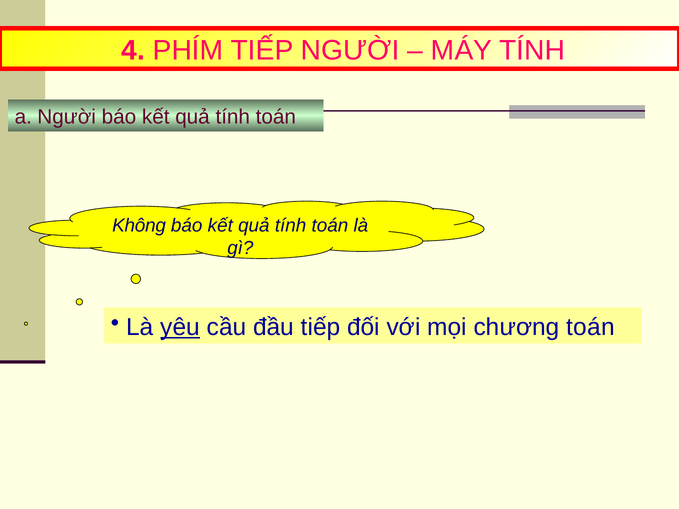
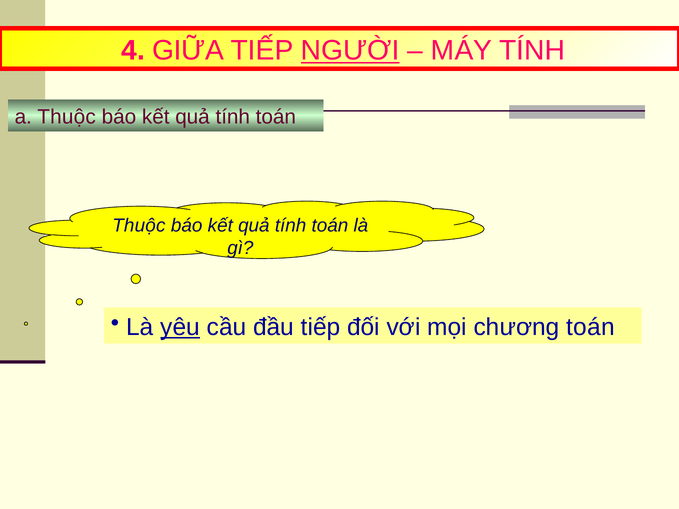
PHÍM: PHÍM -> GIỮA (188, 51)
NGƯỜI underline: none -> present (350, 51)
a Người: Người -> Thuộc (67, 117)
Không: Không -> Thuộc (139, 226)
